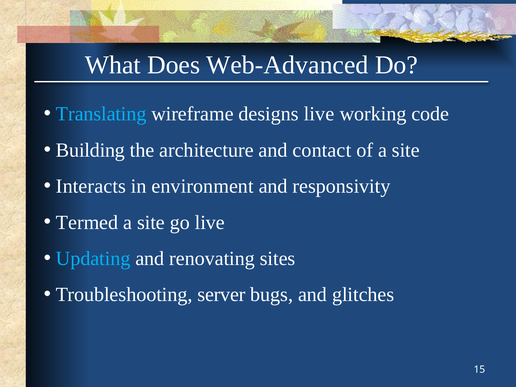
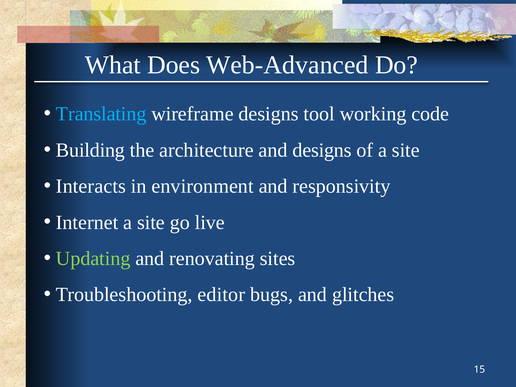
designs live: live -> tool (319, 114)
and contact: contact -> designs (322, 150)
Termed: Termed -> Internet (87, 222)
Updating colour: light blue -> light green (93, 259)
server: server -> editor (221, 295)
